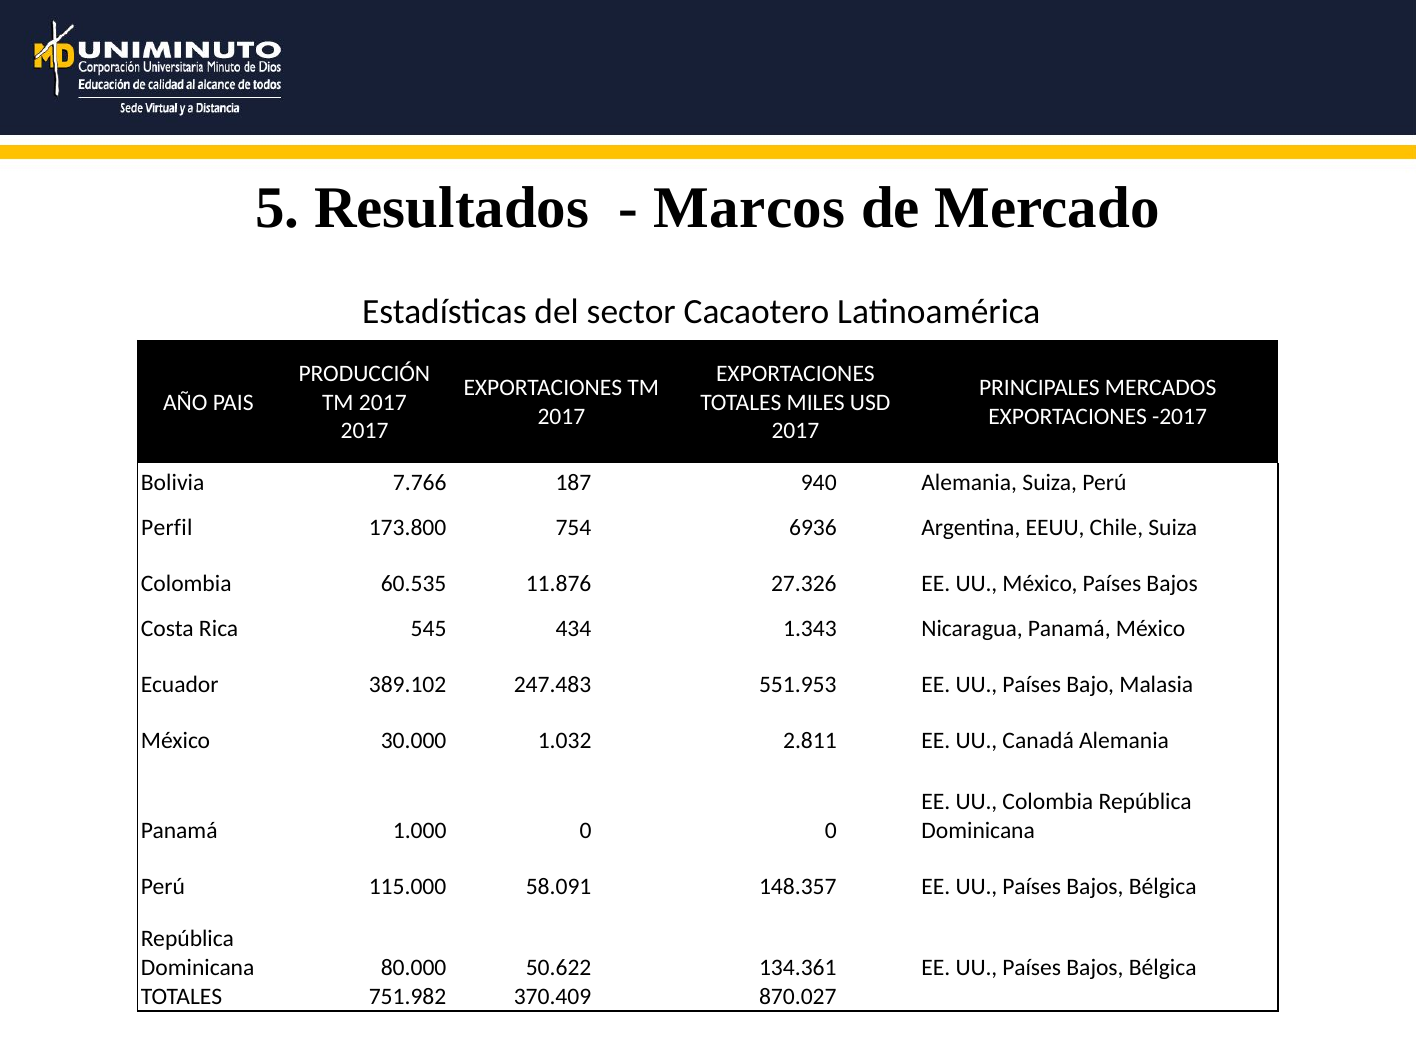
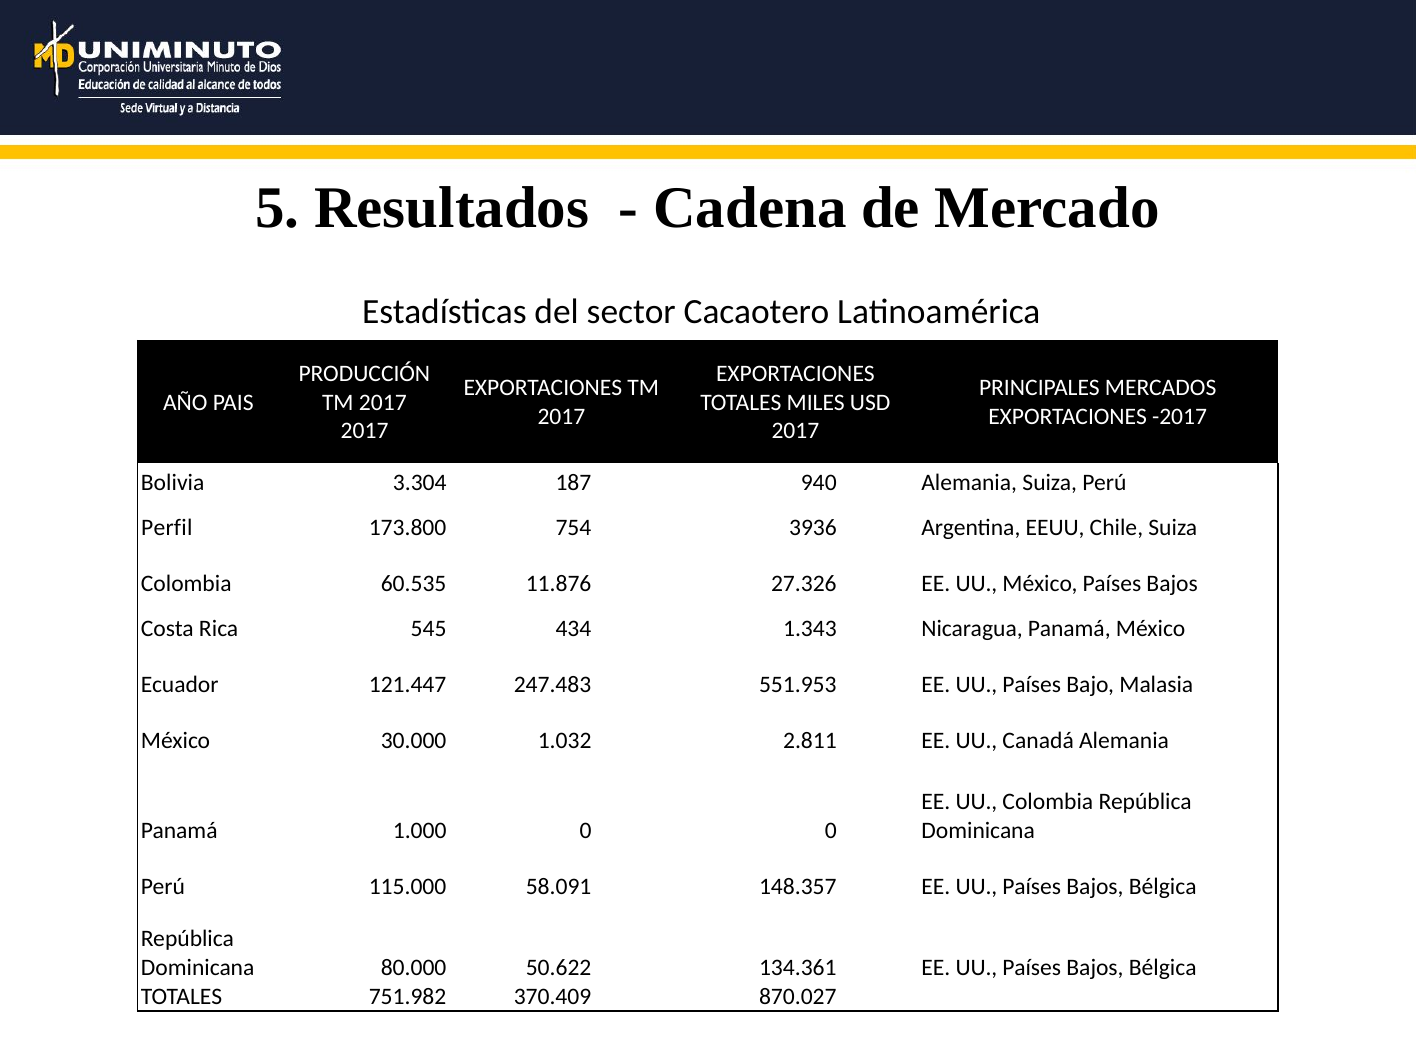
Marcos: Marcos -> Cadena (750, 208)
7.766: 7.766 -> 3.304 (420, 483)
6936: 6936 -> 3936 (813, 528)
389.102: 389.102 -> 121.447 (408, 685)
